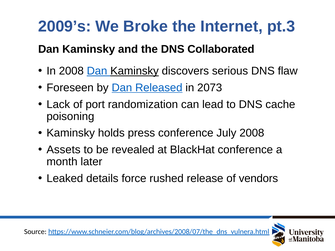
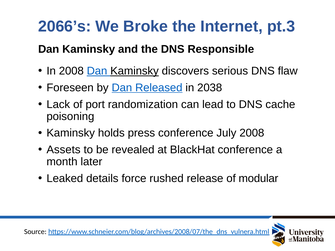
2009’s: 2009’s -> 2066’s (65, 26)
Collaborated: Collaborated -> Responsible (221, 49)
2073: 2073 -> 2038 (210, 88)
vendors: vendors -> modular (258, 179)
